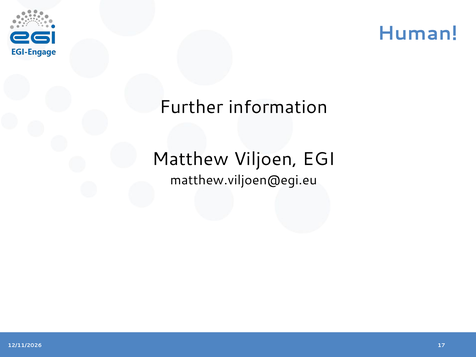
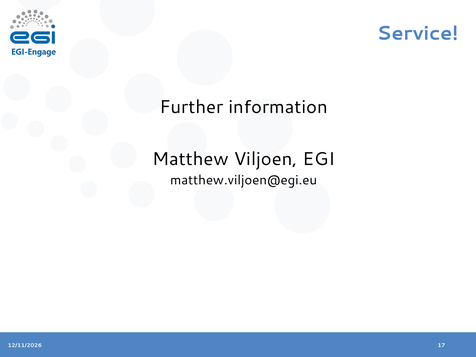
Human: Human -> Service (418, 33)
